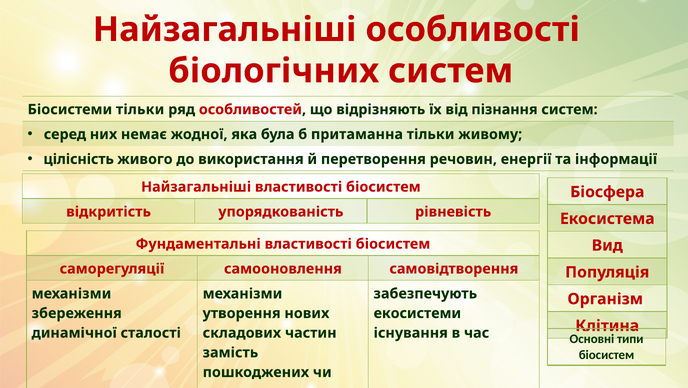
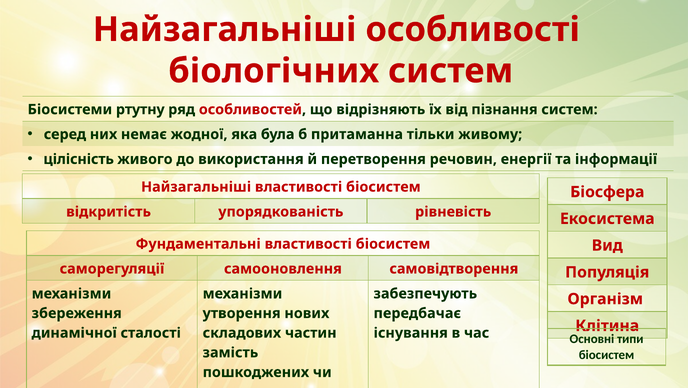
Біосистеми тільки: тільки -> ртутну (140, 109)
екосистеми: екосистеми -> передбачає (417, 313)
